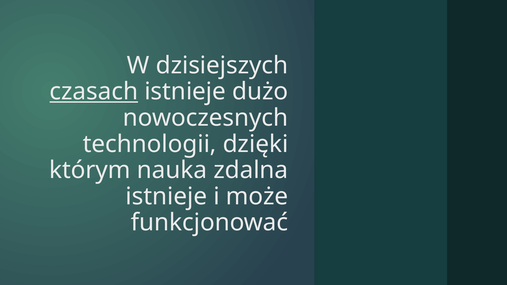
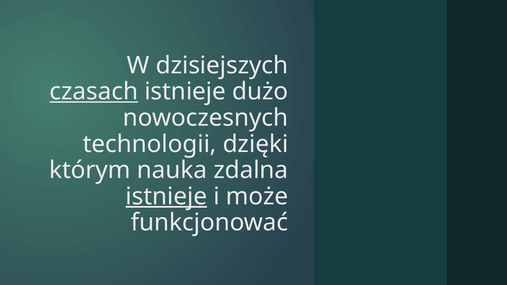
istnieje underline: none -> present (166, 197)
